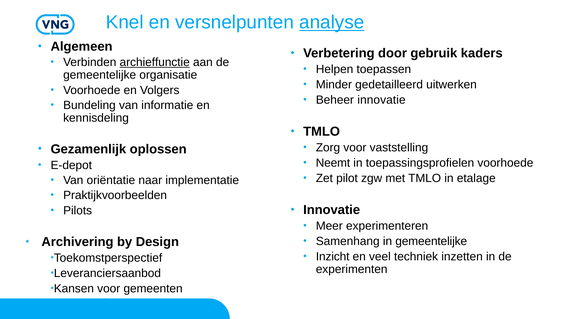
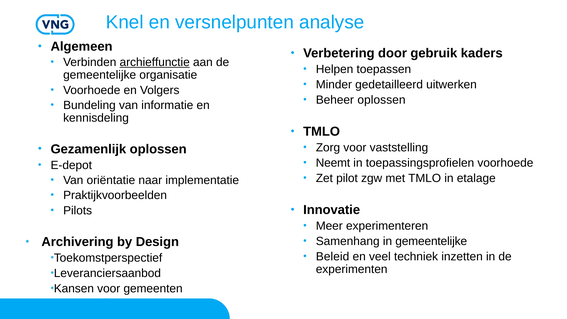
analyse underline: present -> none (332, 22)
Beheer innovatie: innovatie -> oplossen (381, 100)
Inzicht: Inzicht -> Beleid (333, 257)
